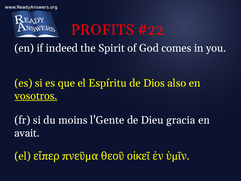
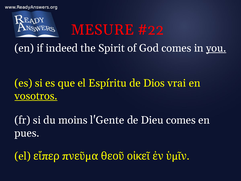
PROFITS: PROFITS -> MESURE (102, 30)
you underline: none -> present (216, 48)
also: also -> vrai (177, 83)
Dieu gracia: gracia -> comes (181, 120)
avait: avait -> pues (27, 133)
